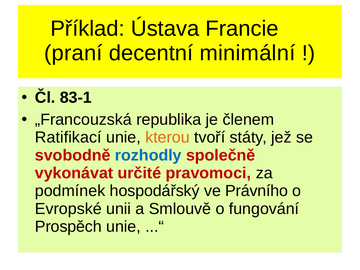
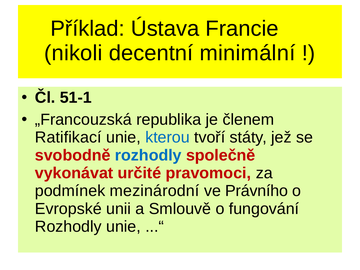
praní: praní -> nikoli (73, 53)
83-1: 83-1 -> 51-1 (76, 98)
kterou colour: orange -> blue (167, 137)
hospodářský: hospodářský -> mezinárodní (155, 191)
Prospěch: Prospěch -> Rozhodly (68, 227)
